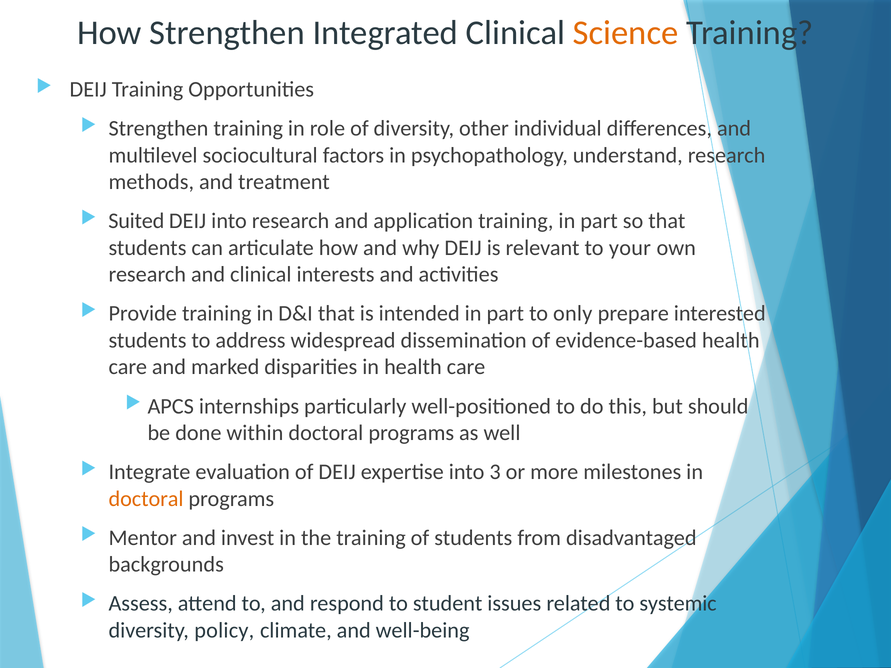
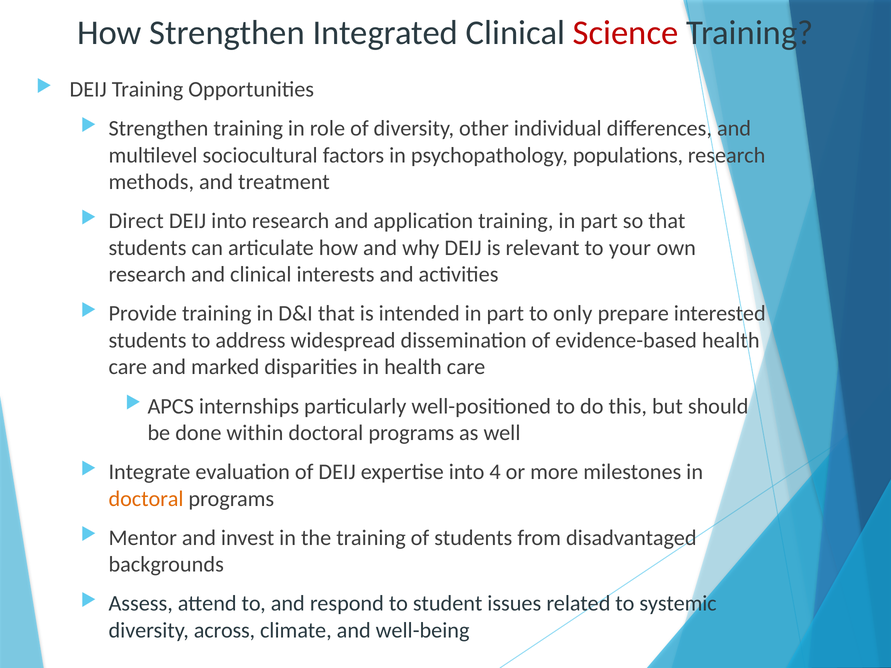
Science colour: orange -> red (626, 33)
understand: understand -> populations (628, 155)
Suited: Suited -> Direct (136, 221)
3: 3 -> 4 (495, 472)
policy: policy -> across (224, 631)
